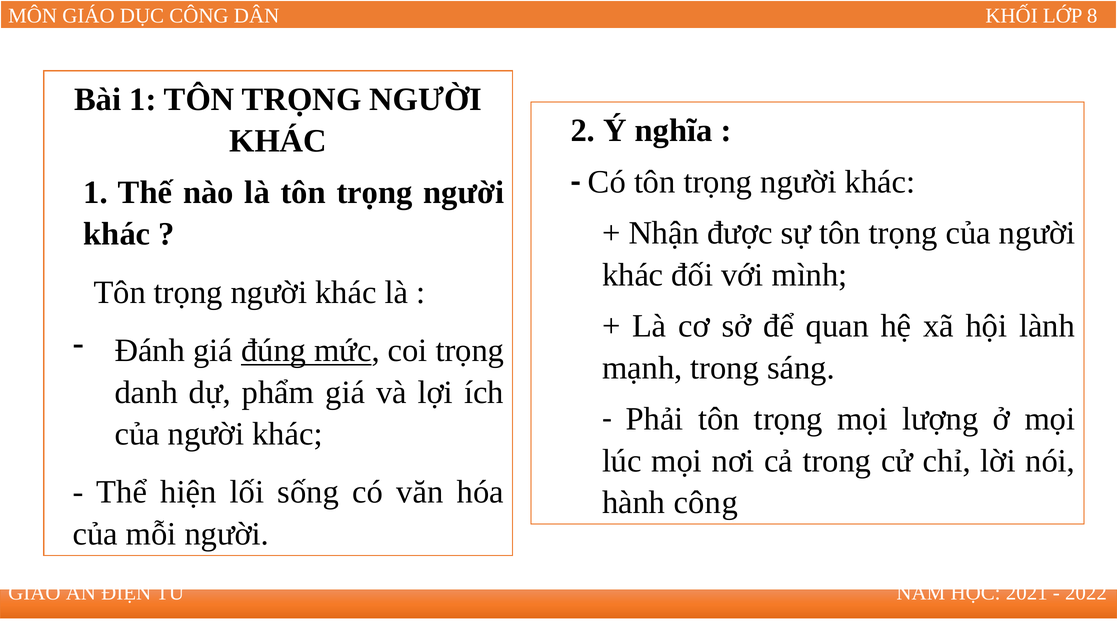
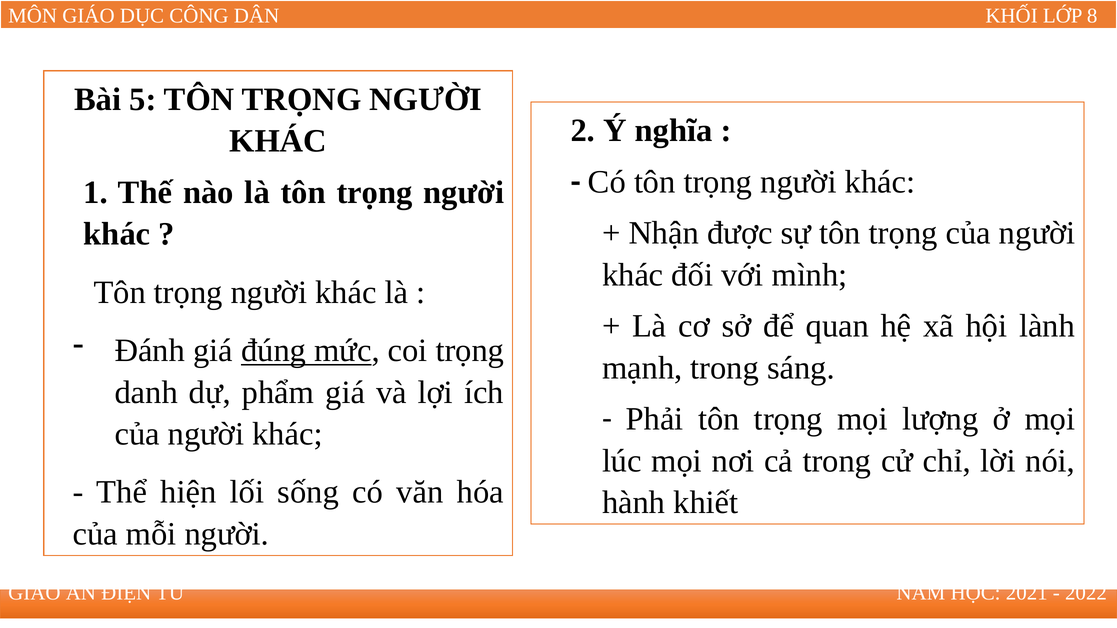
Bài 1: 1 -> 5 (143, 99)
hành công: công -> khiết (706, 503)
